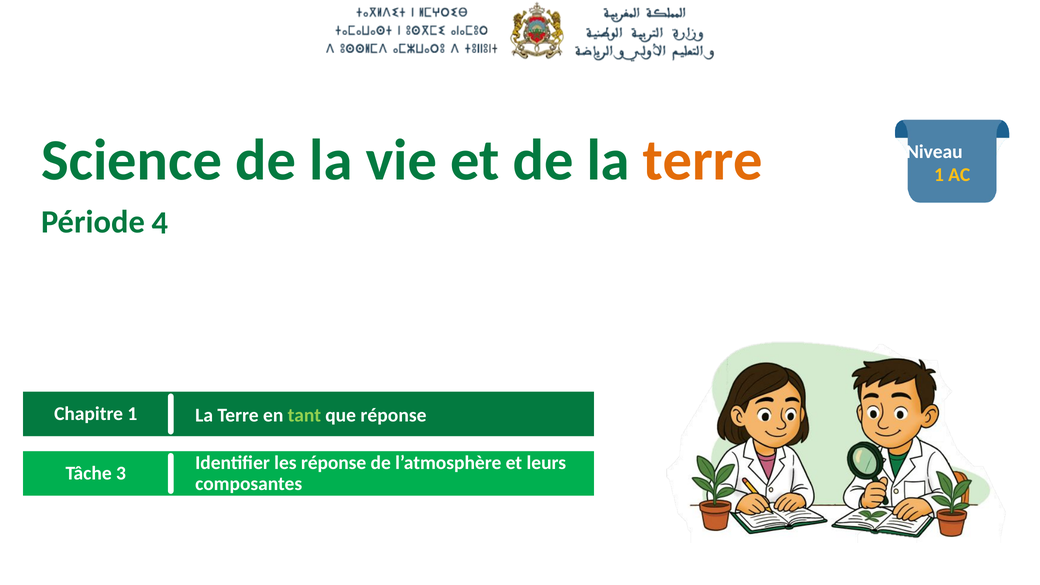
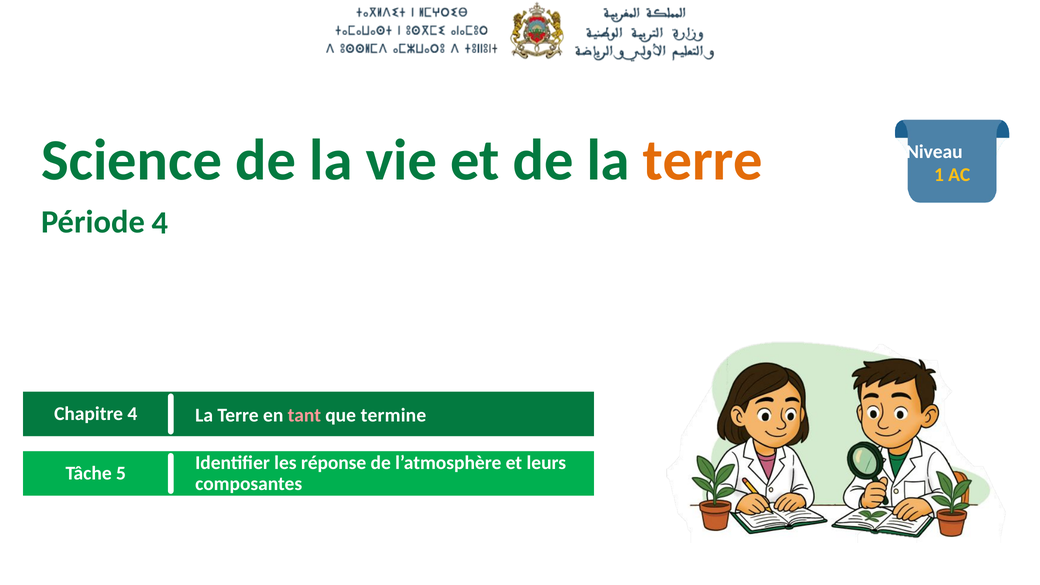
Chapitre 1: 1 -> 4 (132, 414)
tant colour: light green -> pink (304, 415)
que réponse: réponse -> termine (393, 415)
3: 3 -> 5 (121, 473)
